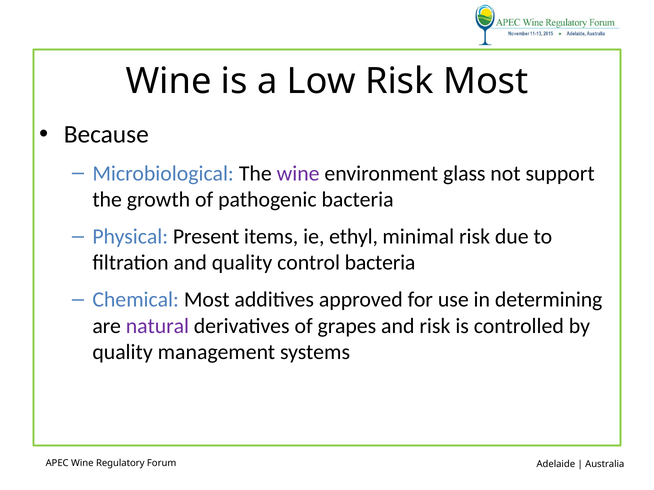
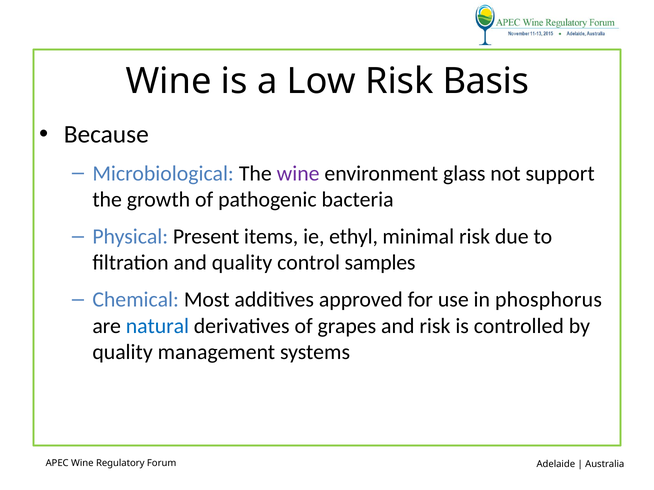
Risk Most: Most -> Basis (486, 81)
control bacteria: bacteria -> samples (380, 263)
determining: determining -> phosphorus (548, 300)
natural colour: purple -> blue (157, 326)
